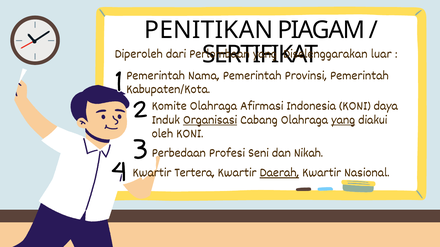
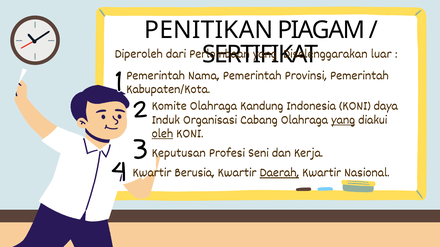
Afirmasi: Afirmasi -> Kandung (262, 106)
Organisasi underline: present -> none (210, 119)
oleh underline: none -> present (162, 133)
Perbedaan: Perbedaan -> Keputusan (179, 153)
Nikah: Nikah -> Kerja (309, 153)
Tertera: Tertera -> Berusia (195, 172)
